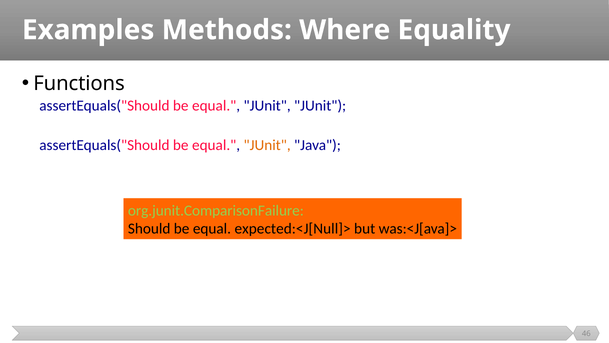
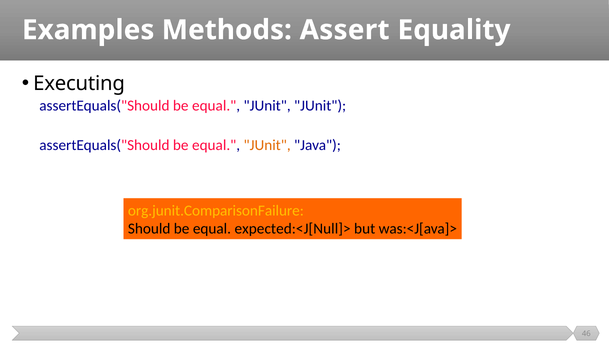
Where: Where -> Assert (345, 30)
Functions: Functions -> Executing (79, 83)
org.junit.ComparisonFailure colour: light green -> yellow (216, 210)
